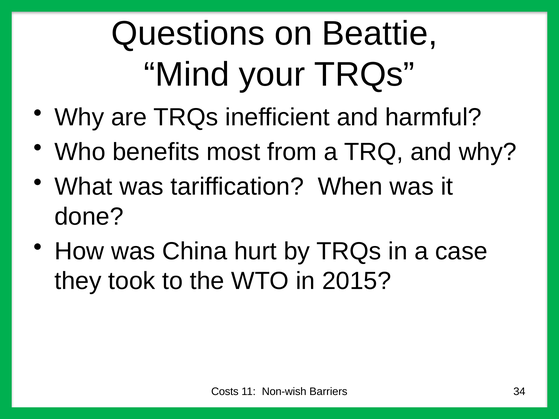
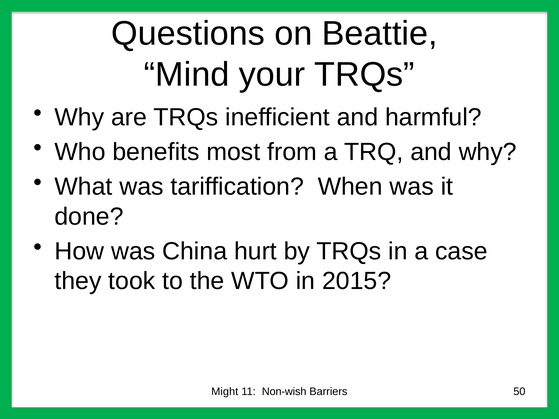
Costs: Costs -> Might (225, 392)
34: 34 -> 50 (519, 392)
